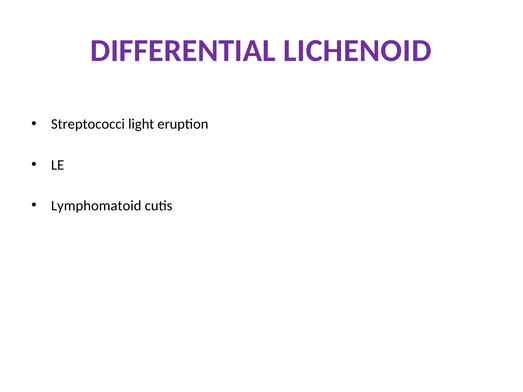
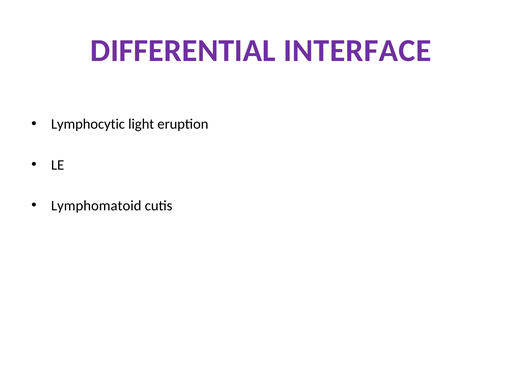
LICHENOID: LICHENOID -> INTERFACE (357, 51)
Streptococci: Streptococci -> Lymphocytic (88, 124)
